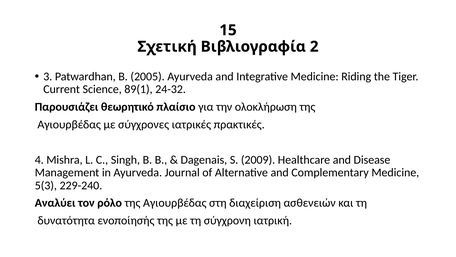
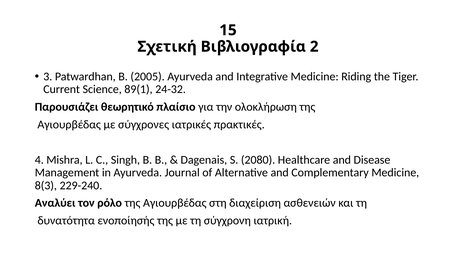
2009: 2009 -> 2080 (258, 159)
5(3: 5(3 -> 8(3 (46, 185)
